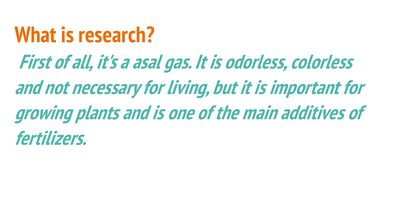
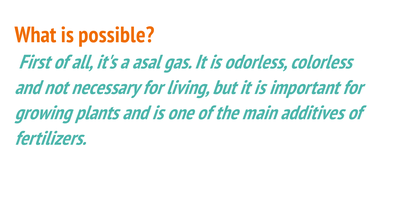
research: research -> possible (116, 35)
